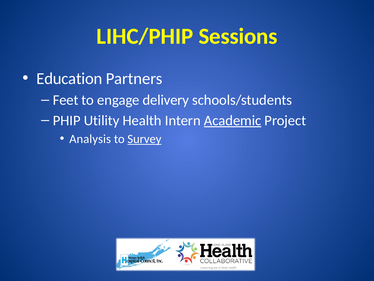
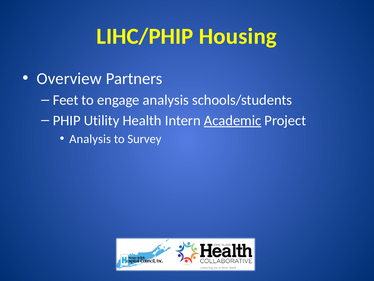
Sessions: Sessions -> Housing (238, 36)
Education: Education -> Overview (69, 78)
engage delivery: delivery -> analysis (166, 100)
Survey underline: present -> none (144, 139)
